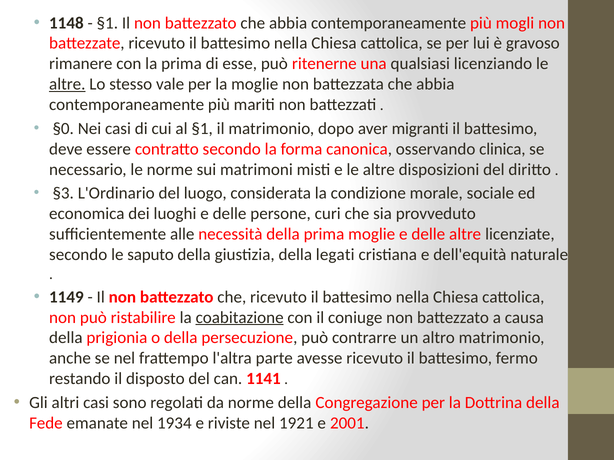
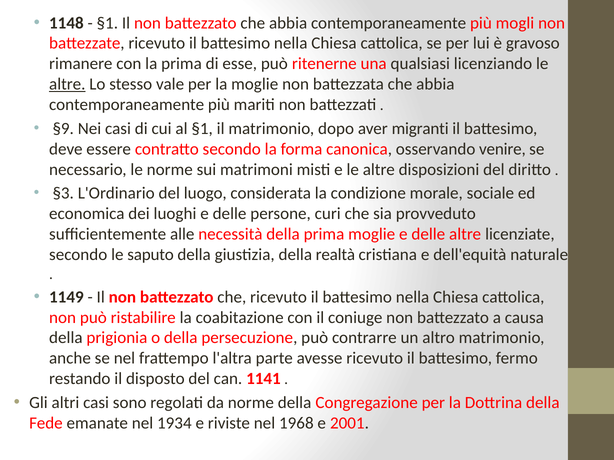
§0: §0 -> §9 (63, 129)
clinica: clinica -> venire (502, 149)
legati: legati -> realtà (335, 255)
coabitazione underline: present -> none (240, 318)
1921: 1921 -> 1968 (296, 424)
